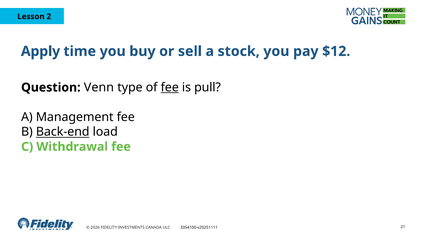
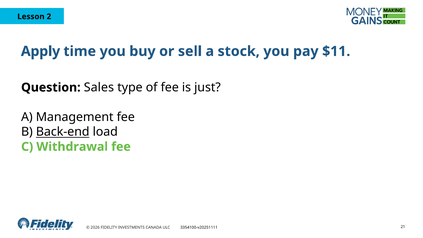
$12: $12 -> $11 (336, 51)
Venn: Venn -> Sales (99, 87)
fee underline: present -> none (170, 87)
pull: pull -> just (207, 87)
